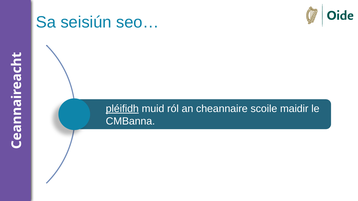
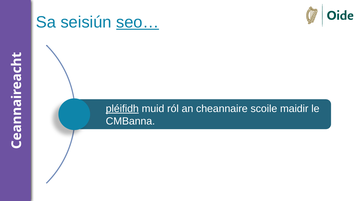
seo… underline: none -> present (138, 22)
